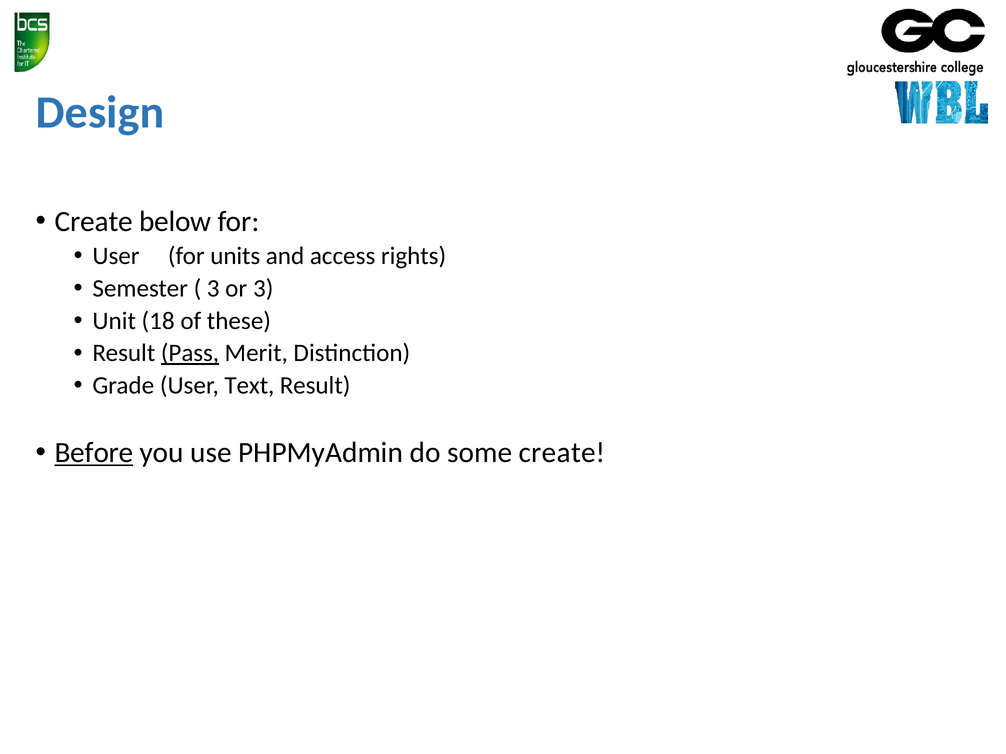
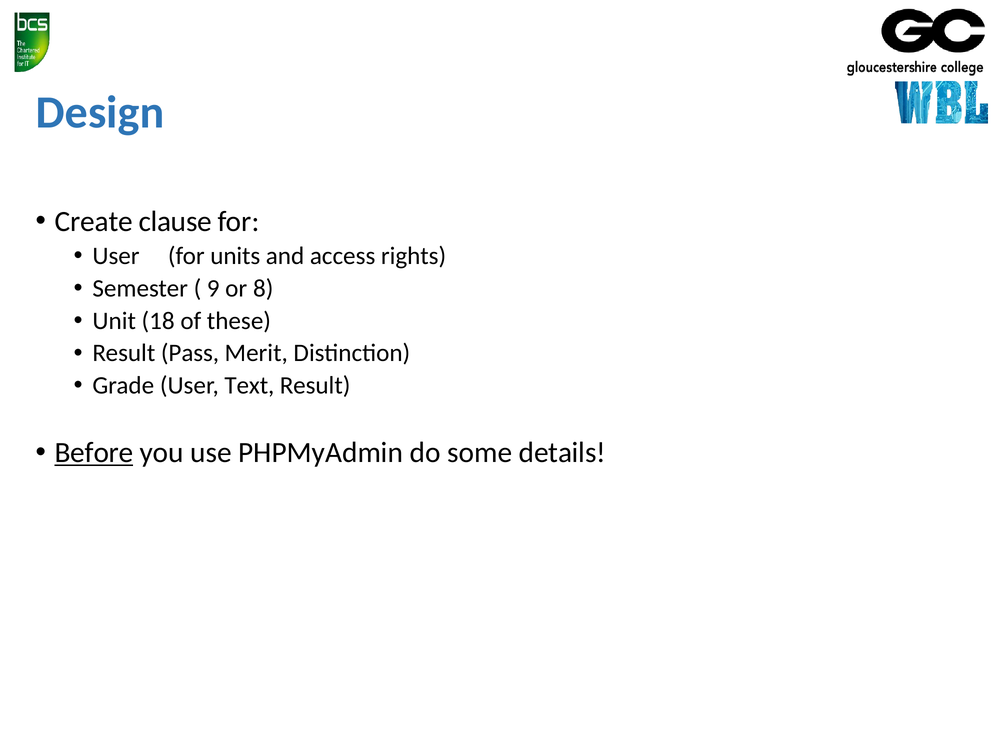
below: below -> clause (175, 222)
3: 3 -> 9 (213, 289)
or 3: 3 -> 8 (263, 289)
Pass underline: present -> none (190, 353)
some create: create -> details (562, 453)
